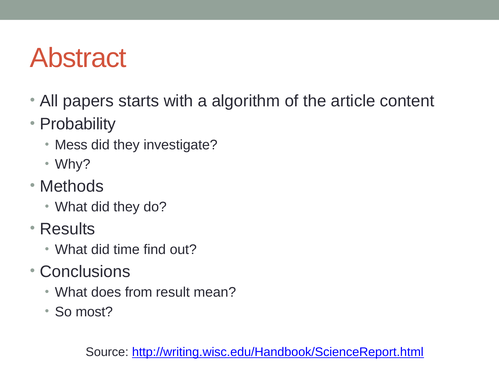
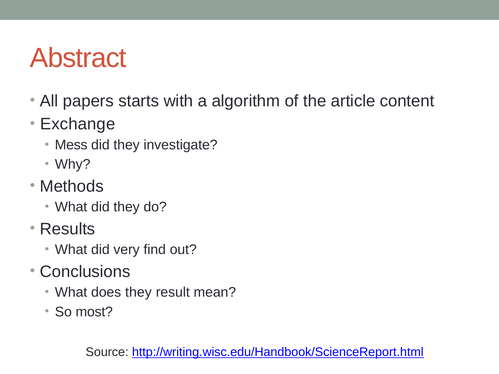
Probability: Probability -> Exchange (78, 124)
time: time -> very (127, 250)
does from: from -> they (138, 293)
